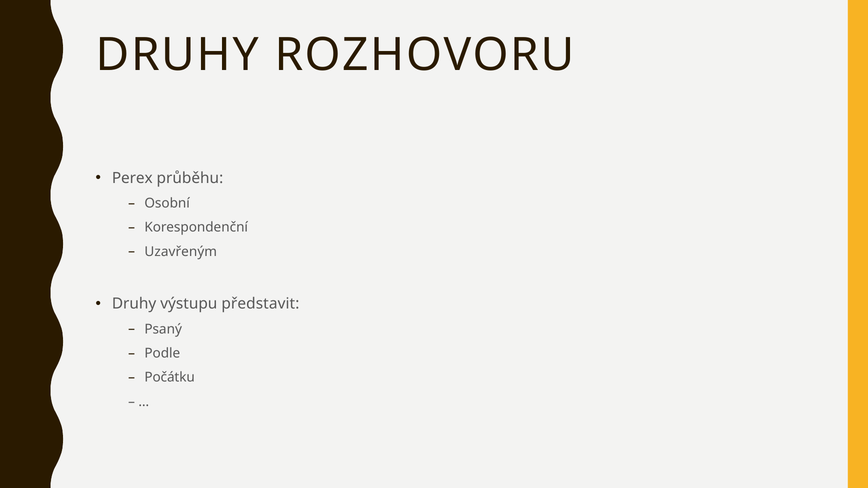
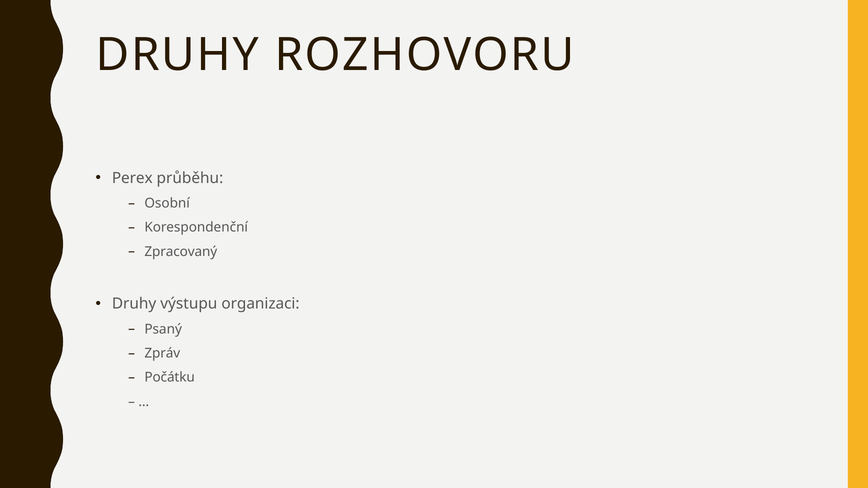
Uzavřeným: Uzavřeným -> Zpracovaný (181, 252)
představit: představit -> organizaci (260, 304)
Podle: Podle -> Zpráv (162, 353)
